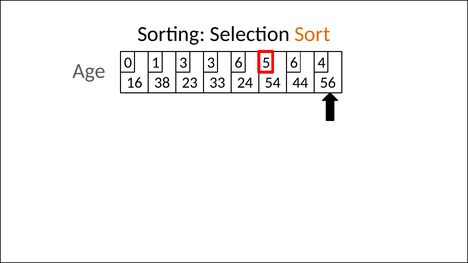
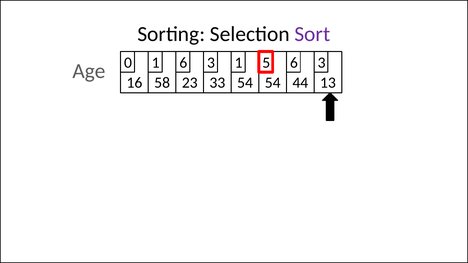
Sort colour: orange -> purple (312, 34)
1 3: 3 -> 6 (183, 63)
3 6: 6 -> 1 (239, 63)
4: 4 -> 3 (322, 63)
38: 38 -> 58 (162, 83)
33 24: 24 -> 54 (245, 83)
56: 56 -> 13 (328, 83)
